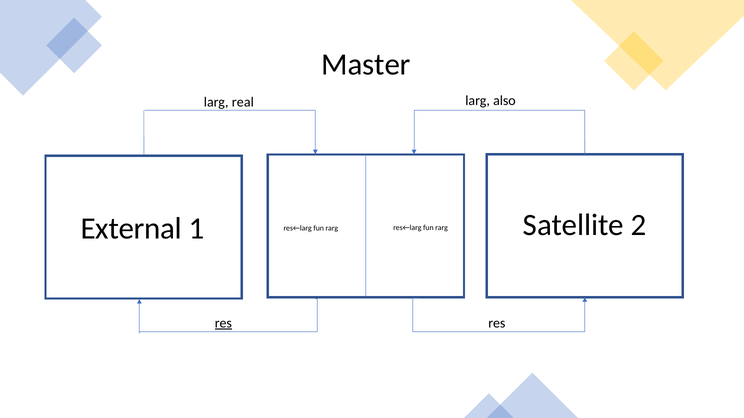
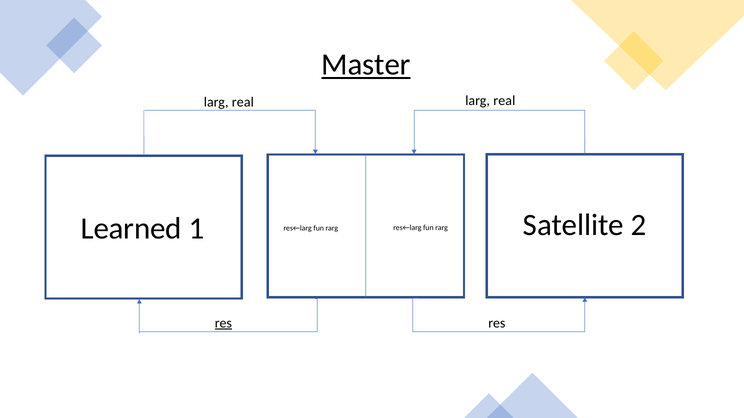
Master underline: none -> present (366, 65)
also: also -> real (504, 101)
External: External -> Learned (131, 229)
